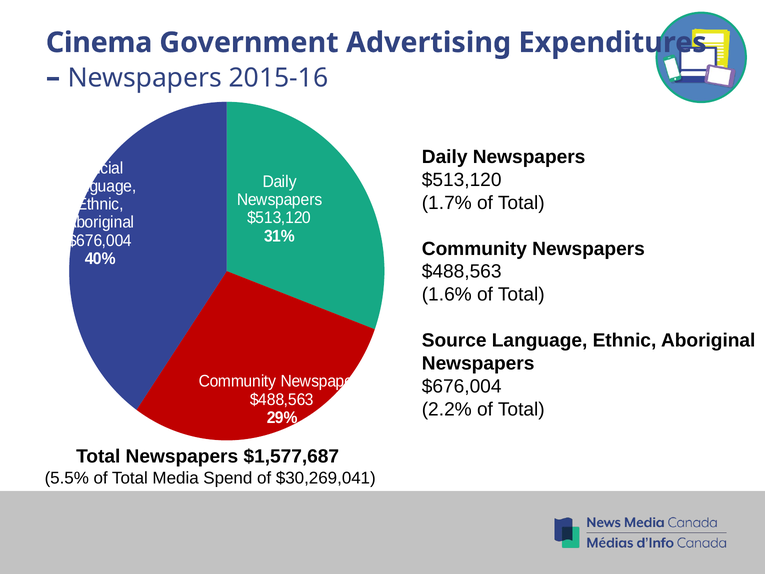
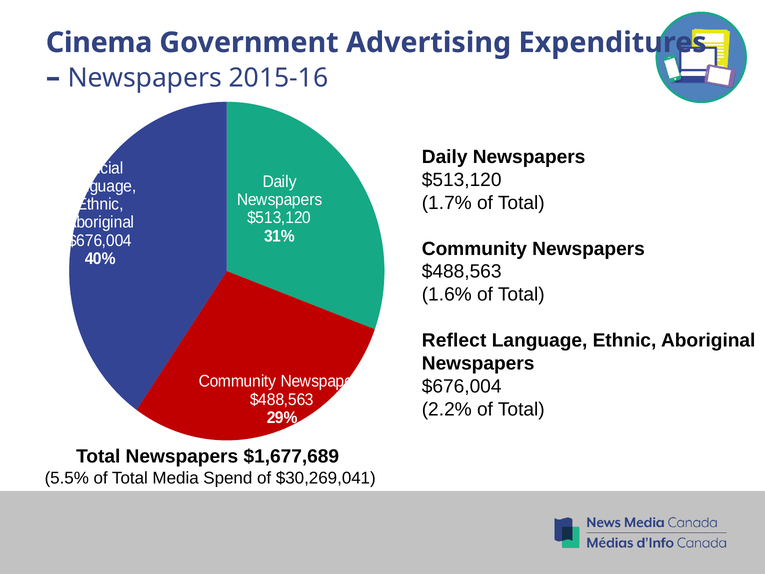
Source: Source -> Reflect (454, 340)
$1,577,687: $1,577,687 -> $1,677,689 (291, 456)
